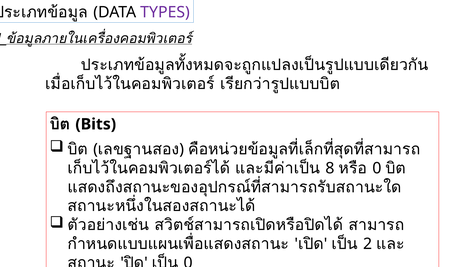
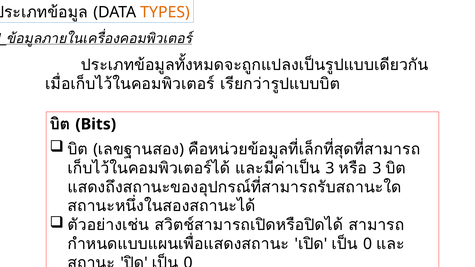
TYPES colour: purple -> orange (165, 12)
8: 8 -> 3 (330, 168)
0: 0 -> 3 (377, 168)
2: 2 -> 0 (368, 244)
